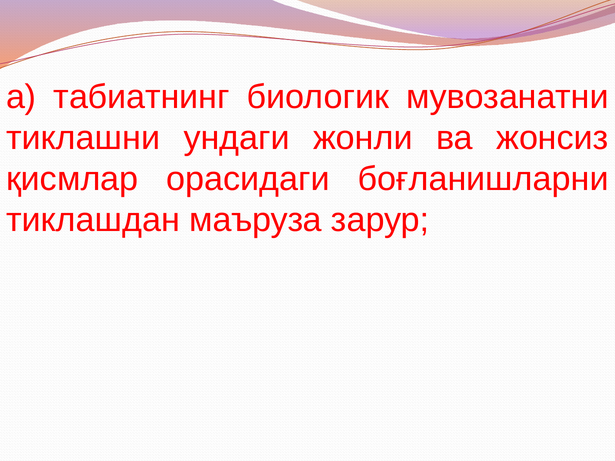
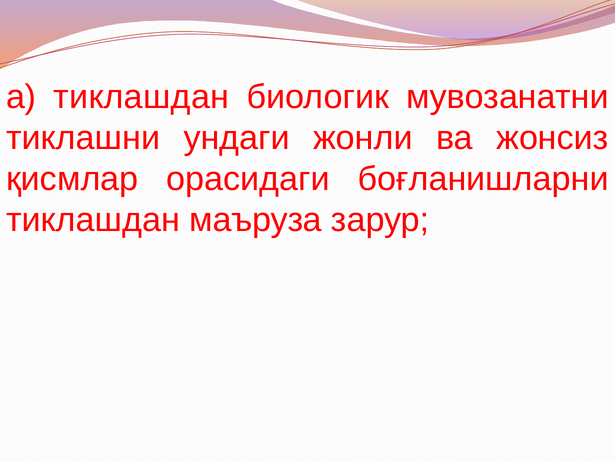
а табиатнинг: табиатнинг -> тиклашдан (141, 97)
